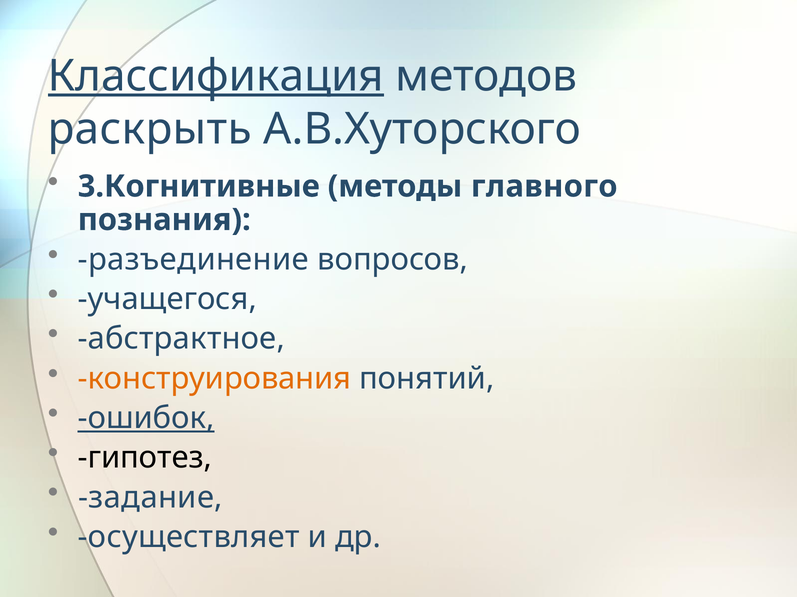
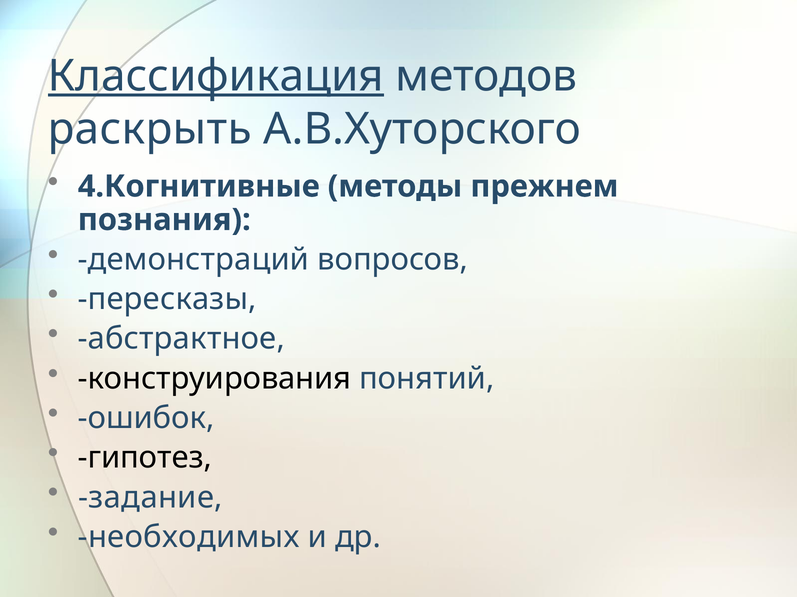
3.Когнитивные: 3.Когнитивные -> 4.Когнитивные (199, 187)
главного: главного -> прежнем (544, 187)
разъединение: разъединение -> демонстраций (193, 260)
учащегося: учащегося -> пересказы (167, 299)
конструирования colour: orange -> black (215, 379)
ошибок underline: present -> none (146, 419)
осуществляет: осуществляет -> необходимых (189, 538)
